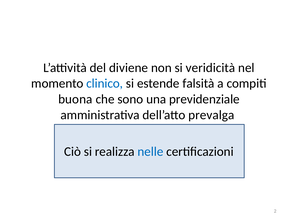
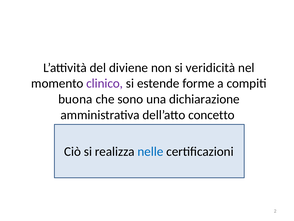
clinico colour: blue -> purple (105, 83)
falsità: falsità -> forme (198, 83)
previdenziale: previdenziale -> dichiarazione (204, 99)
prevalga: prevalga -> concetto (211, 115)
